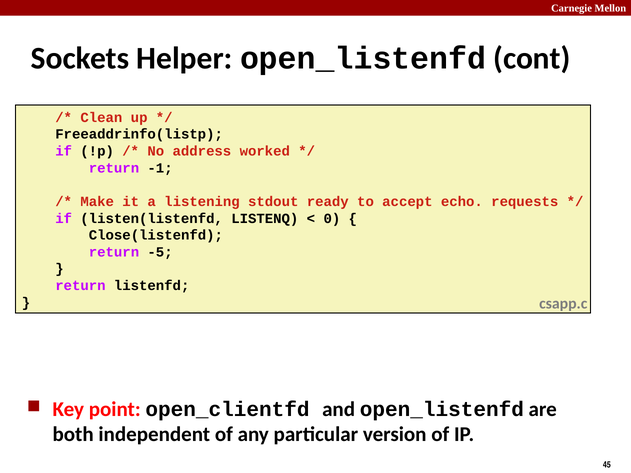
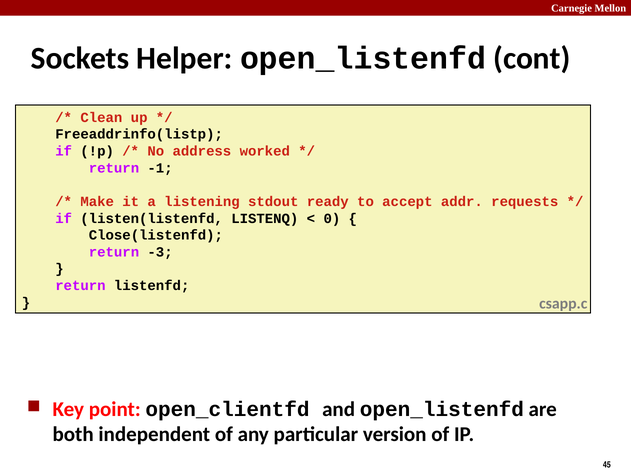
echo: echo -> addr (462, 202)
-5: -5 -> -3 (160, 252)
